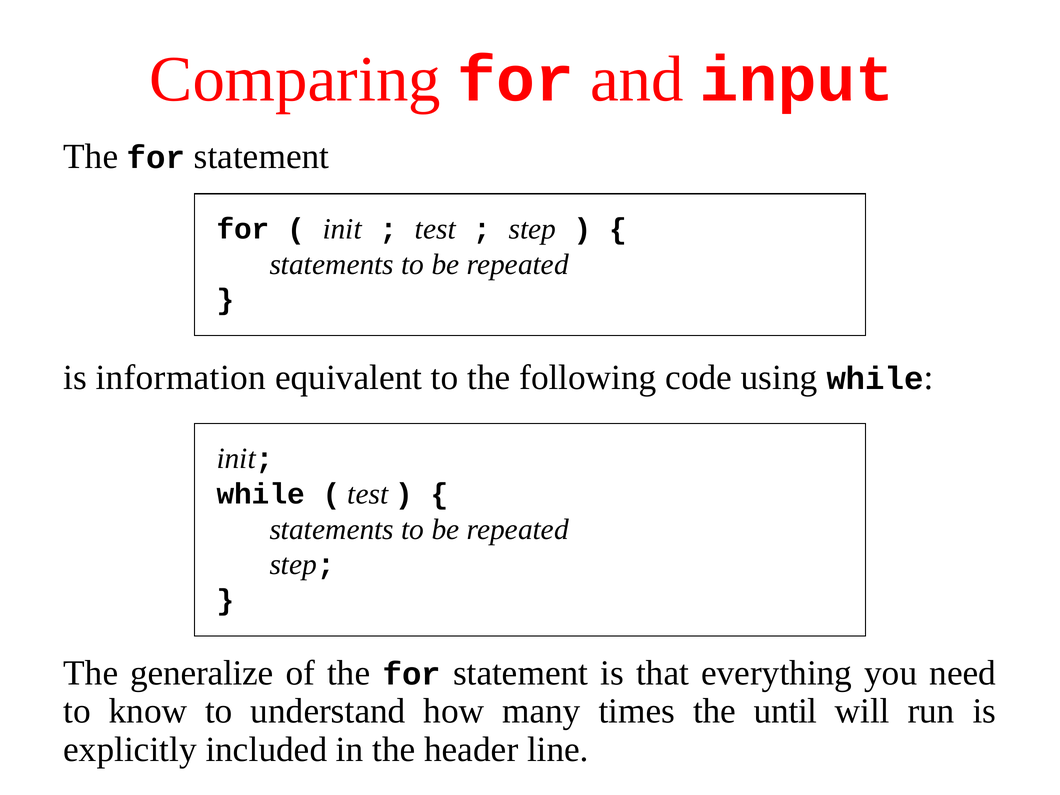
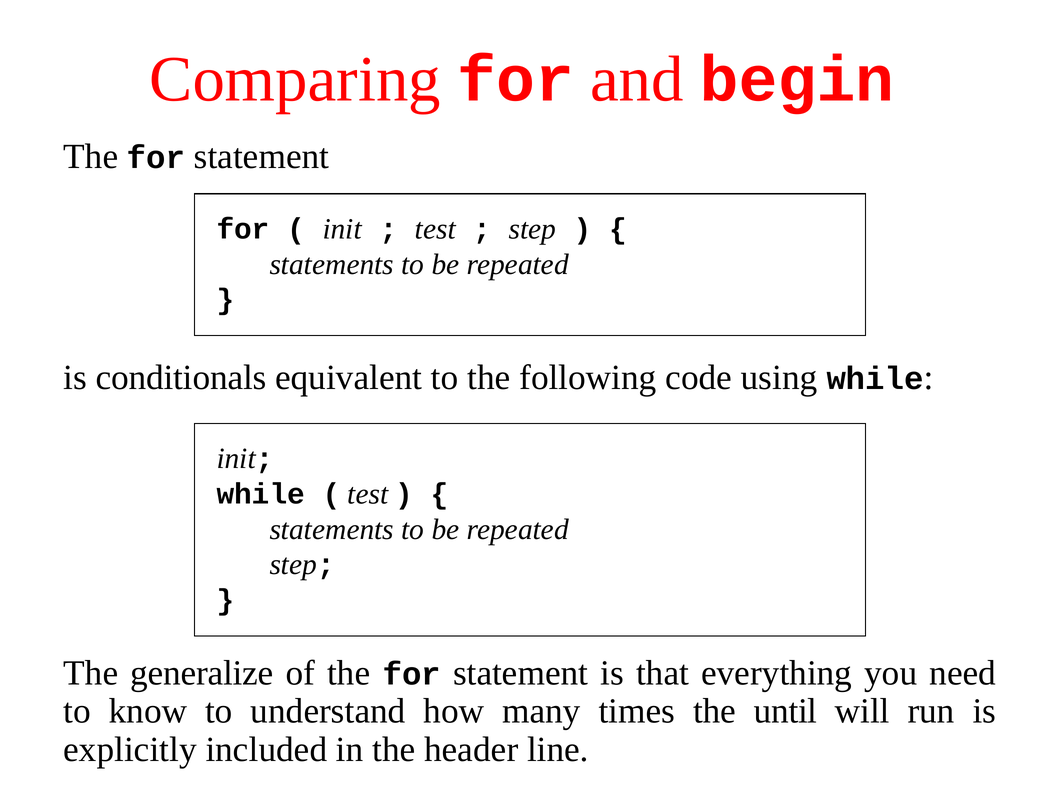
input: input -> begin (797, 80)
information: information -> conditionals (181, 377)
